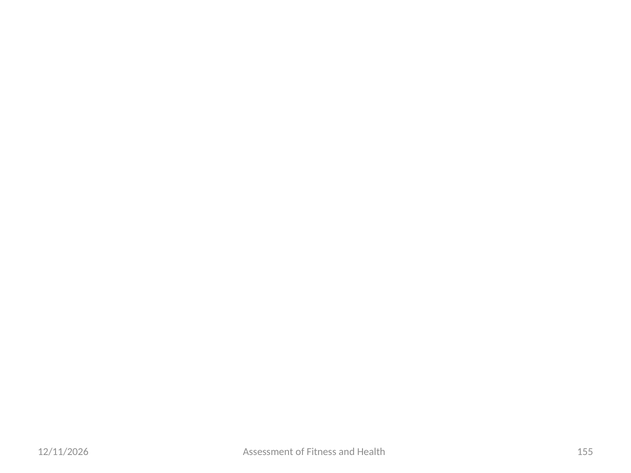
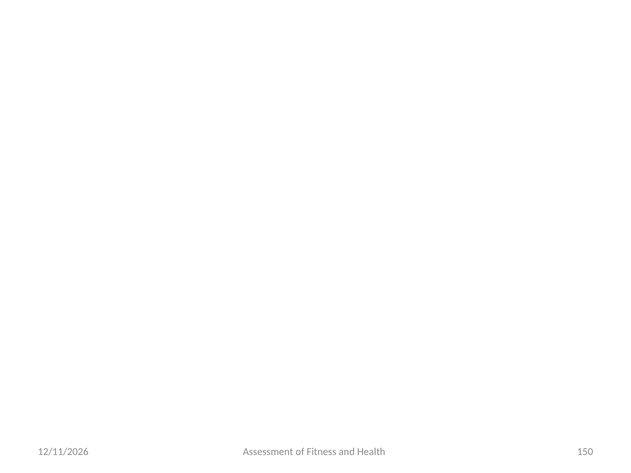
155: 155 -> 150 (585, 452)
